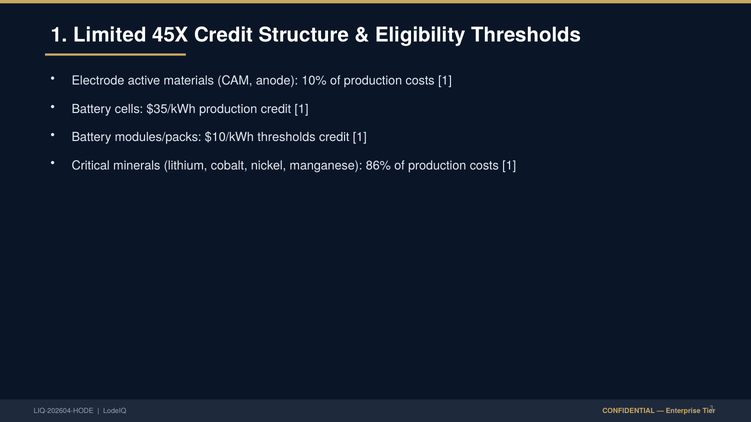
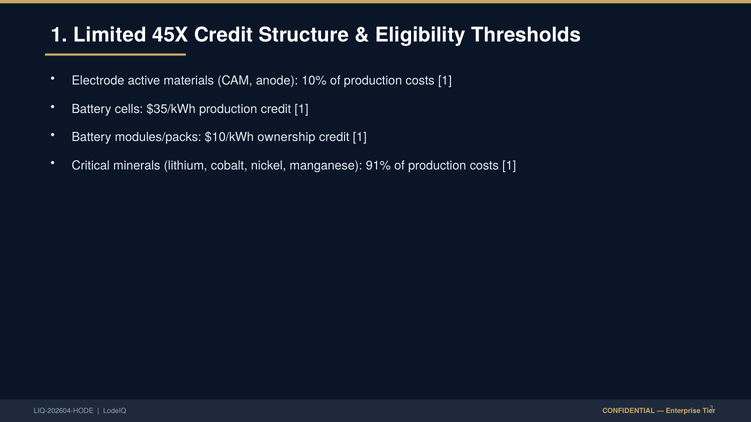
$10/kWh thresholds: thresholds -> ownership (286, 137)
86%: 86% -> 91% (378, 166)
